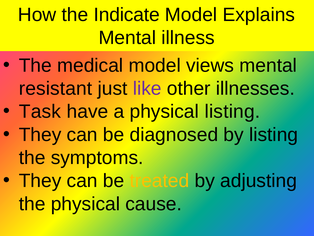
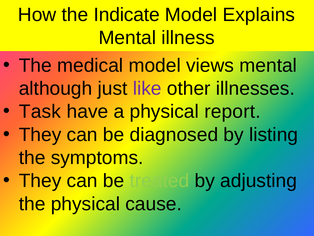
resistant: resistant -> although (56, 88)
physical listing: listing -> report (232, 111)
treated colour: yellow -> light green (159, 180)
